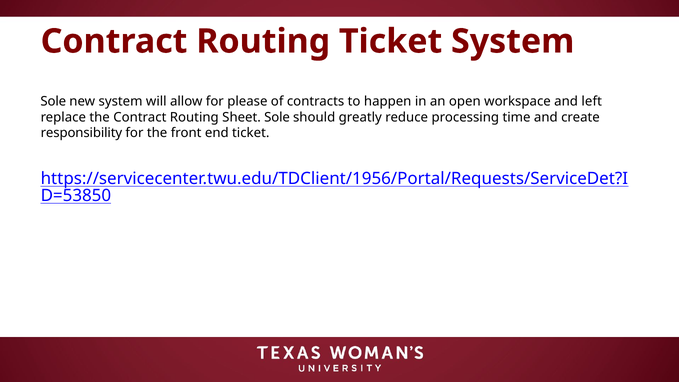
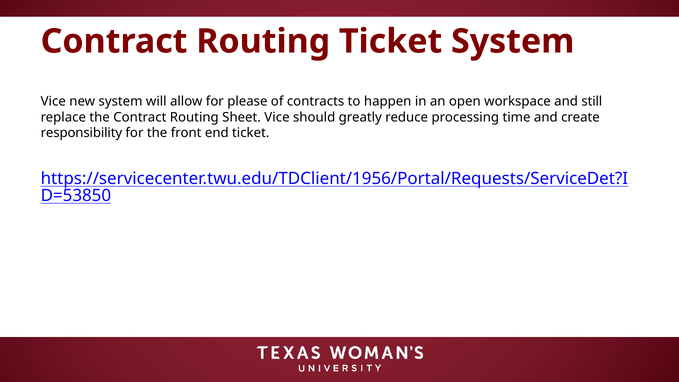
Sole: Sole -> Vice (53, 101)
left: left -> still (592, 101)
Sheet Sole: Sole -> Vice (277, 117)
